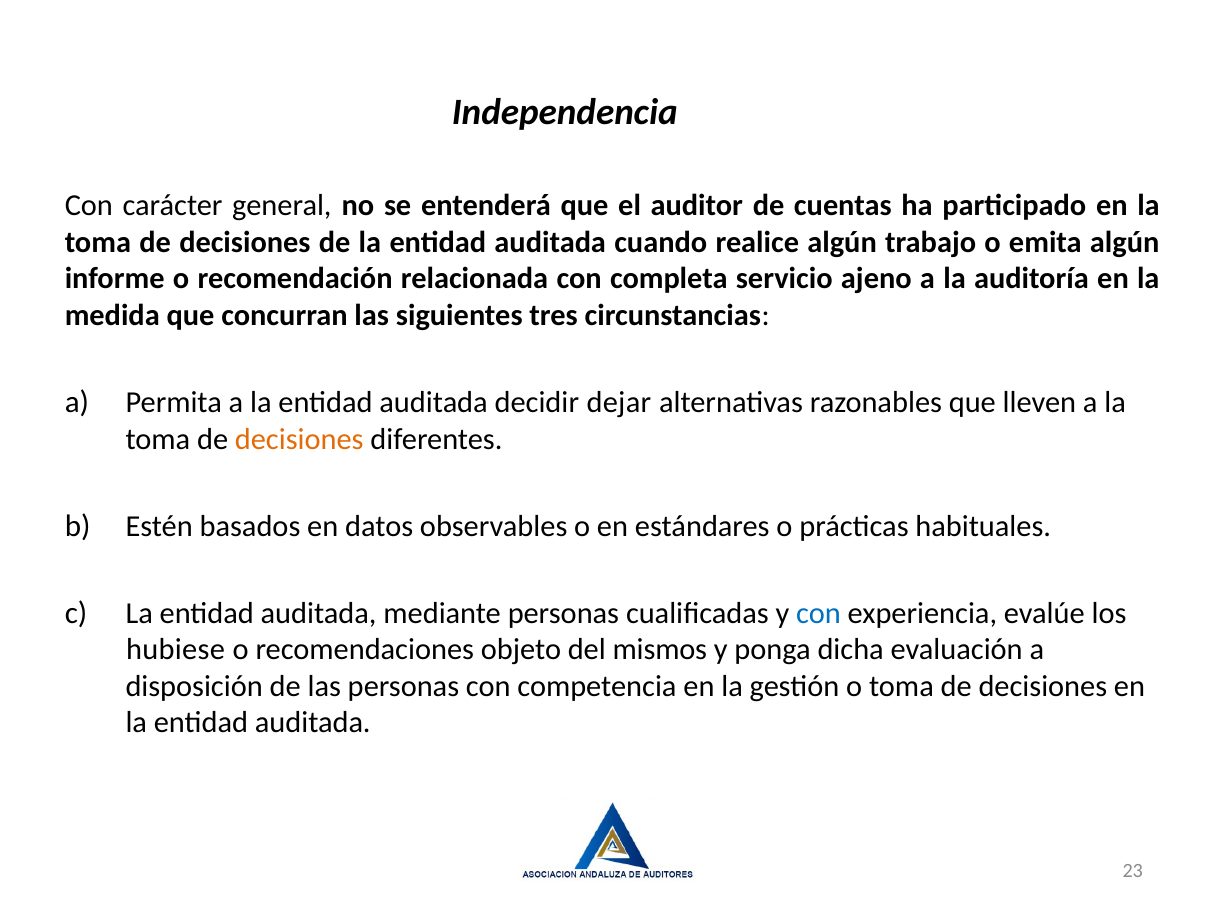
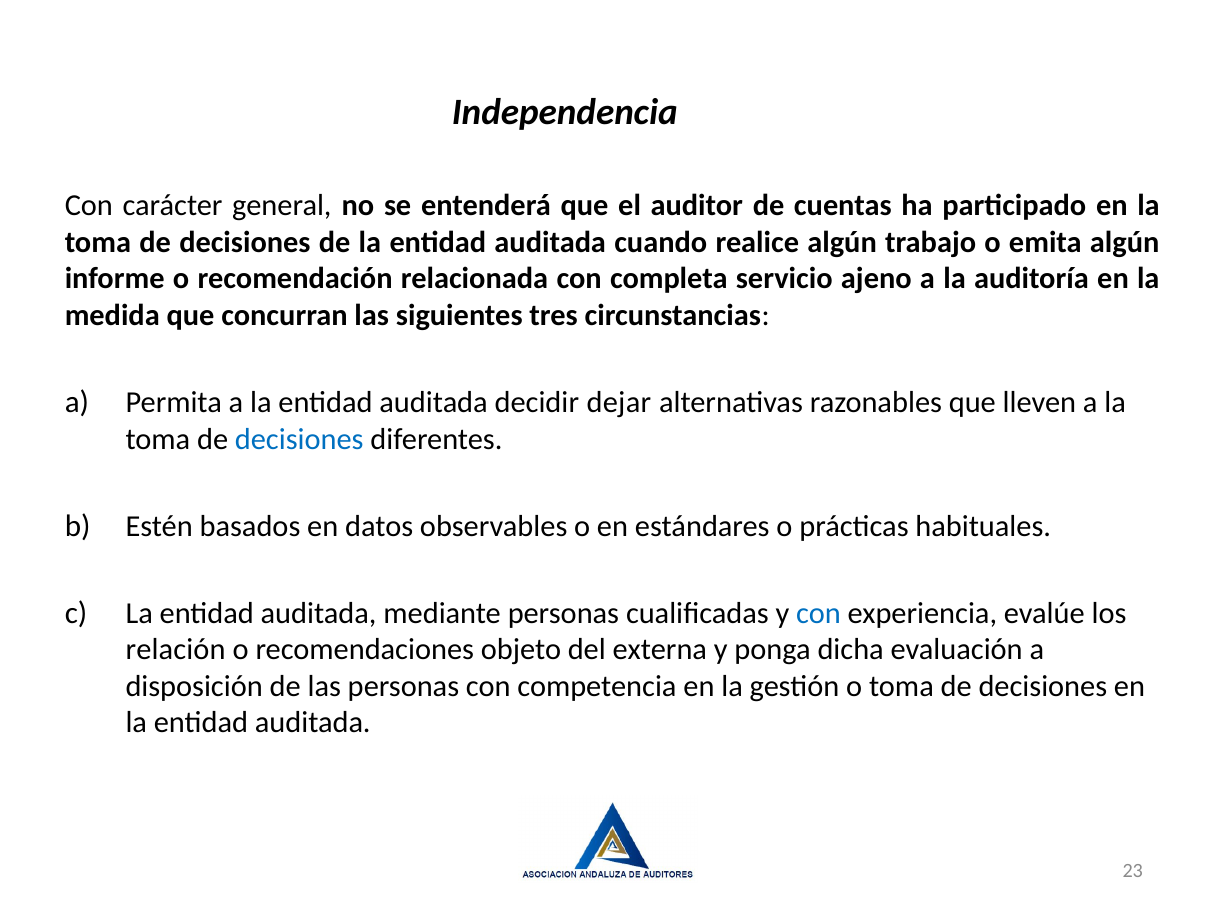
decisiones colour: orange -> blue (299, 439)
hubiese: hubiese -> relación (176, 650)
mismos: mismos -> externa (660, 650)
